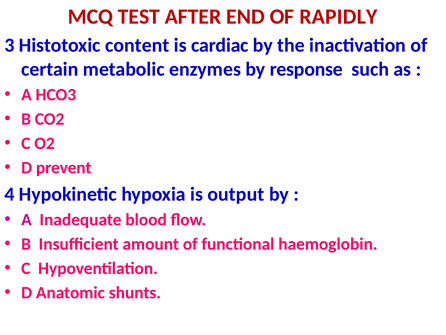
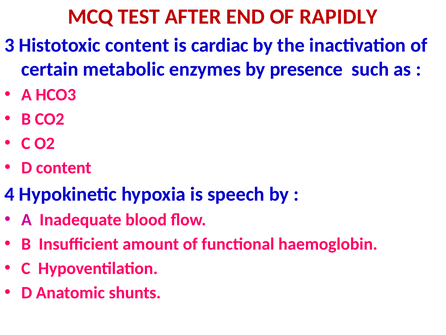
response: response -> presence (306, 69)
D prevent: prevent -> content (64, 167)
output: output -> speech (236, 194)
